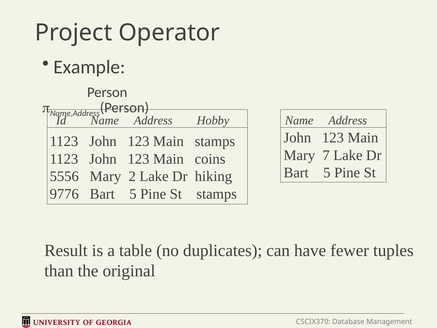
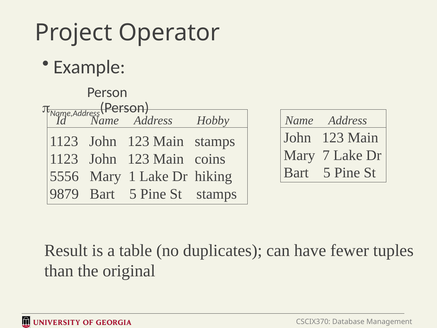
2: 2 -> 1 (132, 176)
9776: 9776 -> 9879 (64, 194)
